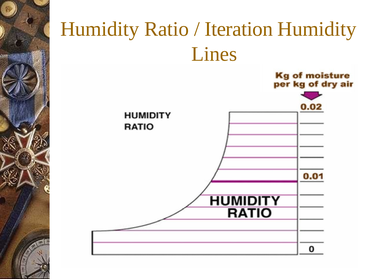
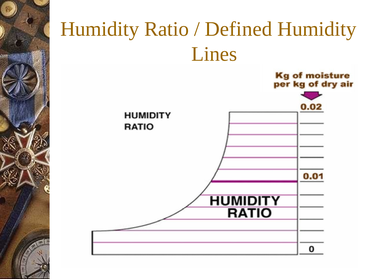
Iteration: Iteration -> Defined (239, 29)
